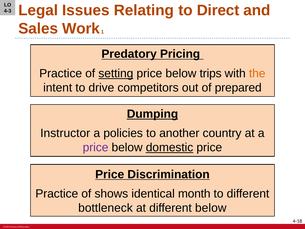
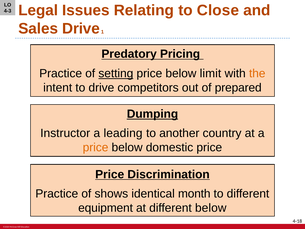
Direct: Direct -> Close (218, 10)
Sales Work: Work -> Drive (81, 29)
trips: trips -> limit (210, 73)
policies: policies -> leading (123, 133)
price colour: purple -> orange (96, 147)
domestic underline: present -> none (170, 147)
bottleneck: bottleneck -> equipment (106, 208)
